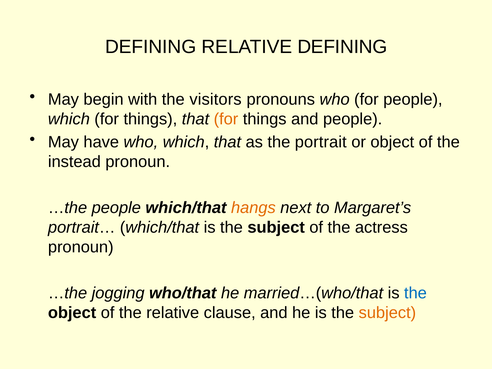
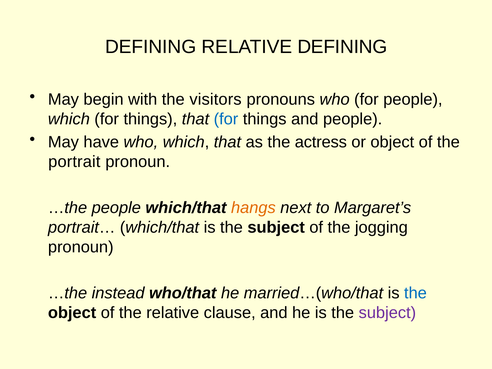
for colour: orange -> blue (226, 119)
portrait: portrait -> actress (321, 142)
instead: instead -> portrait (74, 162)
actress: actress -> jogging (381, 227)
jogging: jogging -> instead (118, 293)
subject colour: orange -> purple (387, 313)
